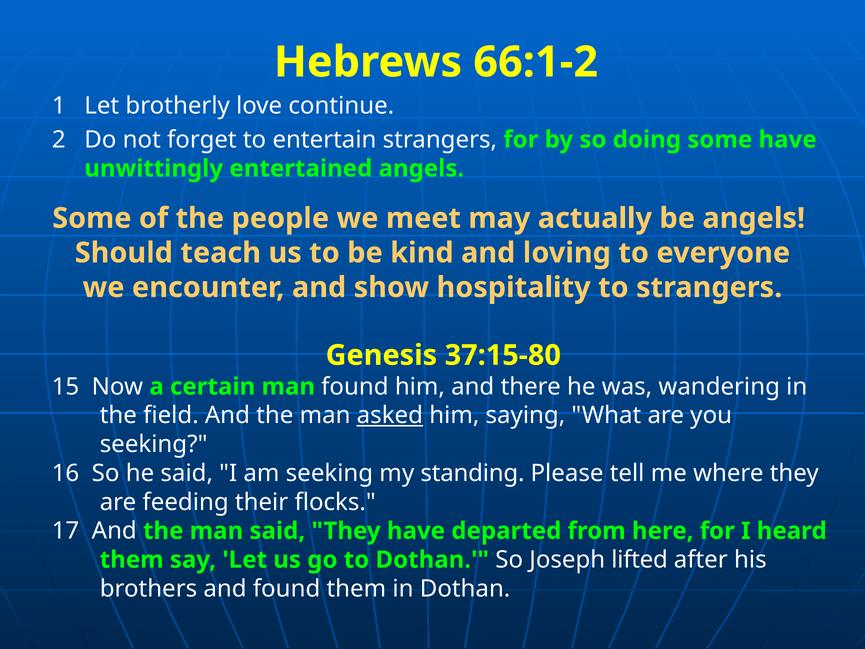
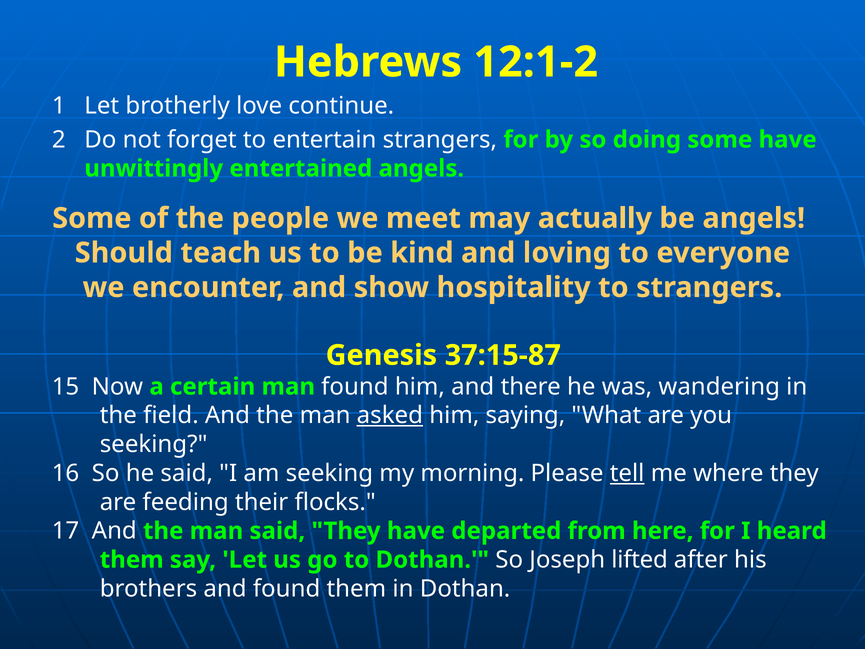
66:1-2: 66:1-2 -> 12:1-2 (536, 62)
37:15-80: 37:15-80 -> 37:15-87 (503, 355)
standing: standing -> morning (472, 473)
tell underline: none -> present (627, 473)
